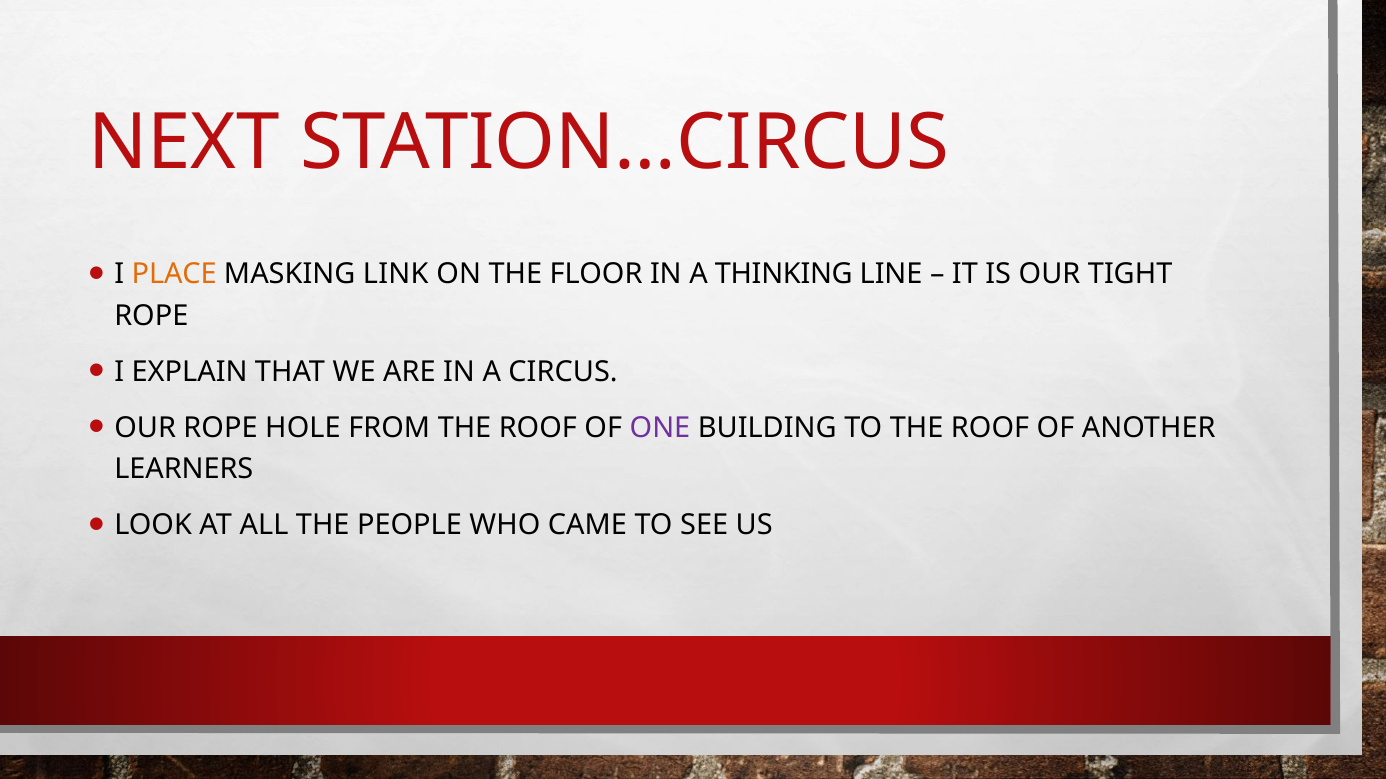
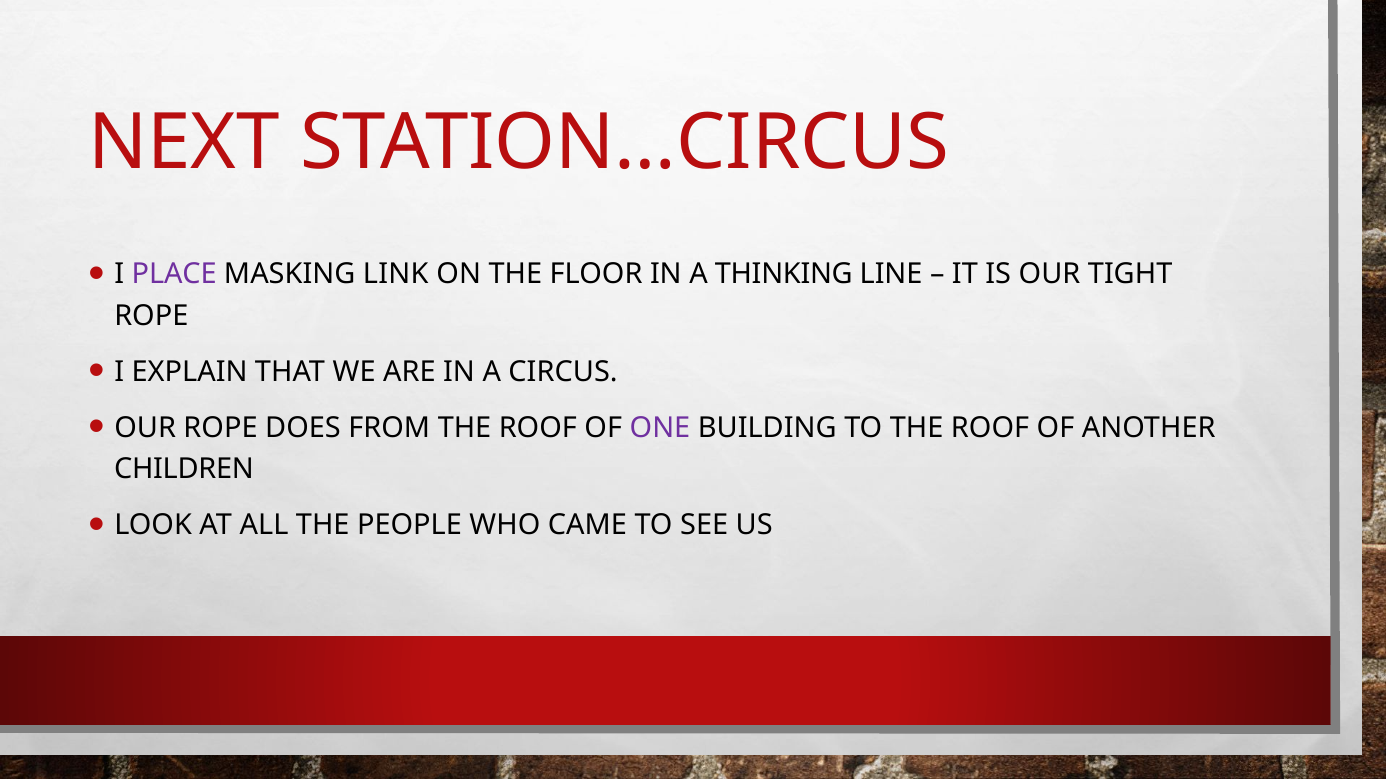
PLACE colour: orange -> purple (174, 275)
HOLE: HOLE -> DOES (303, 428)
LEARNERS: LEARNERS -> CHILDREN (184, 470)
